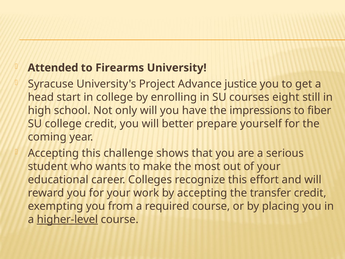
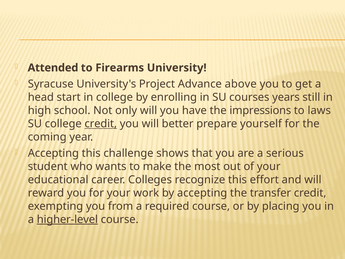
justice: justice -> above (241, 84)
eight: eight -> years (286, 97)
fiber: fiber -> laws (319, 110)
credit underline: none -> present (101, 124)
